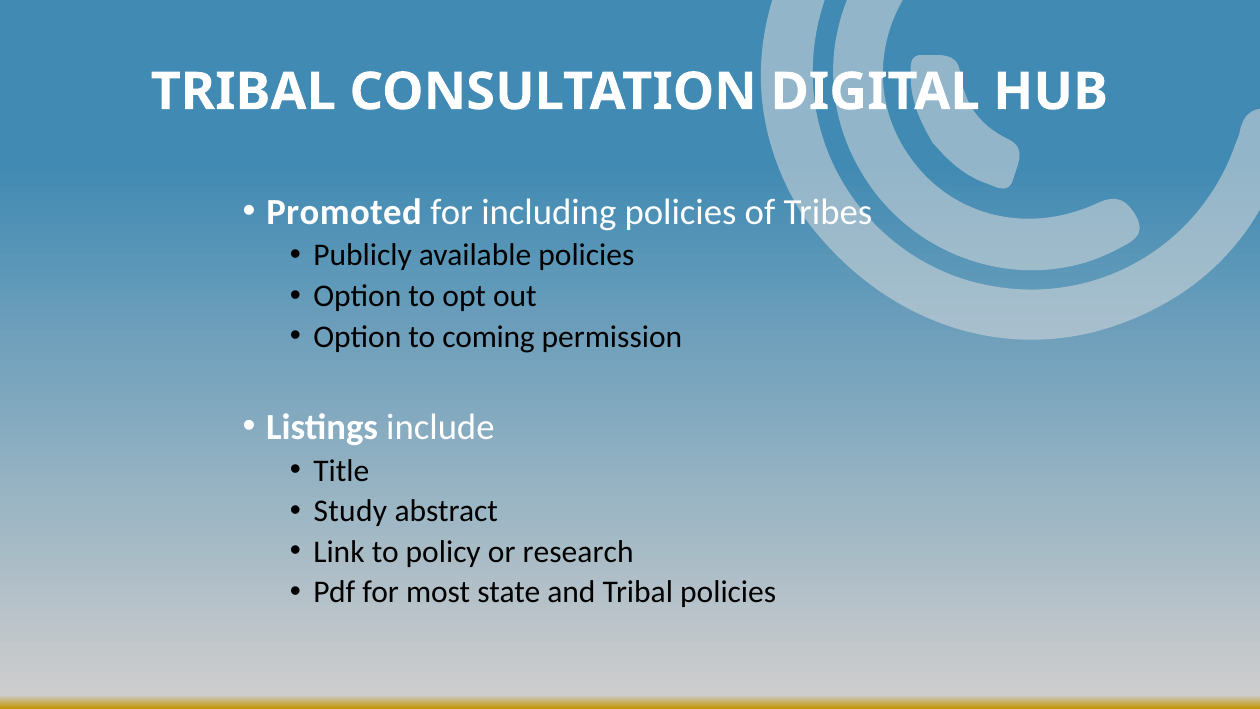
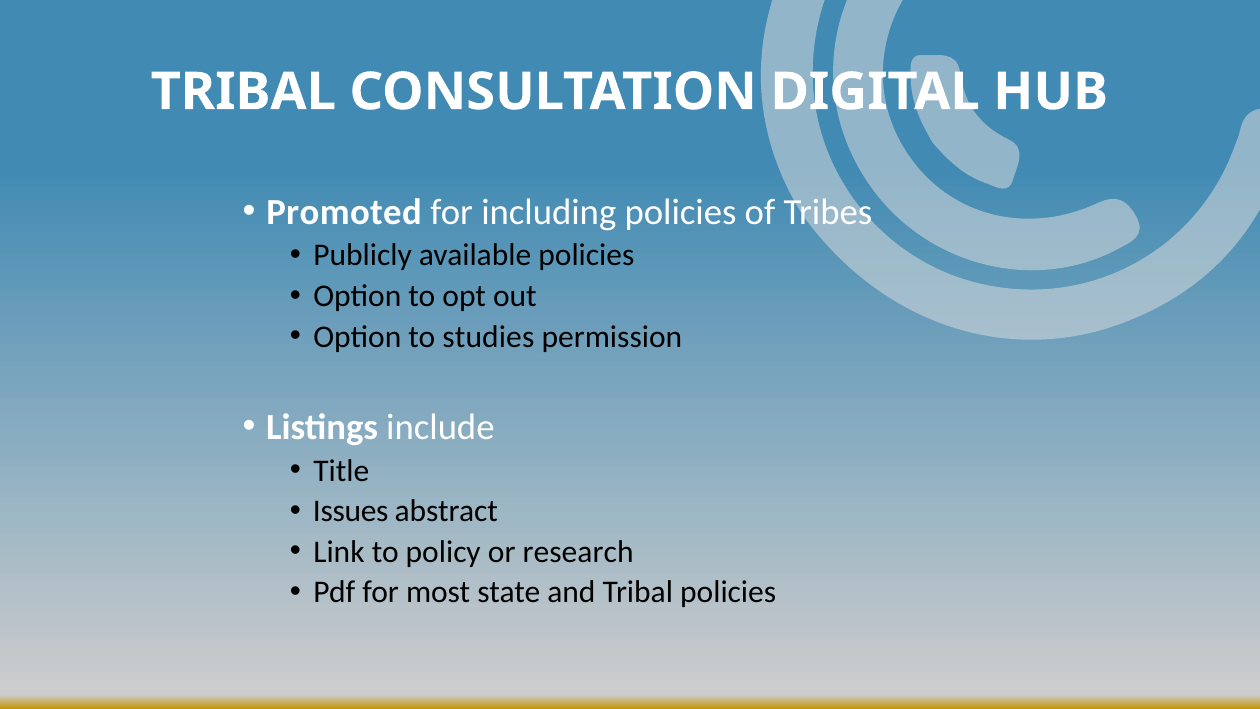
coming: coming -> studies (488, 337)
Study: Study -> Issues (351, 511)
